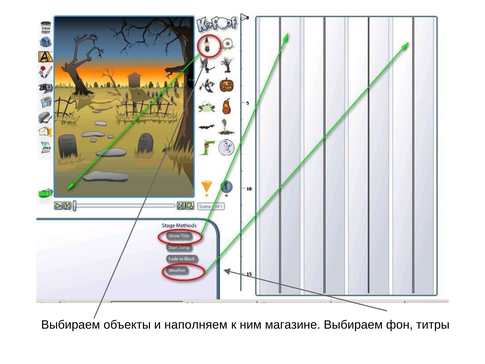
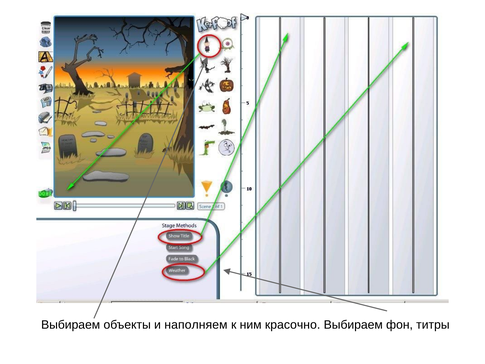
магазине: магазине -> красочно (293, 325)
